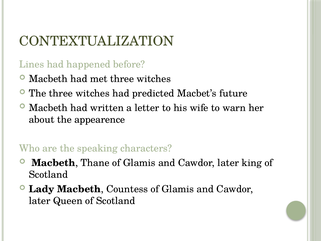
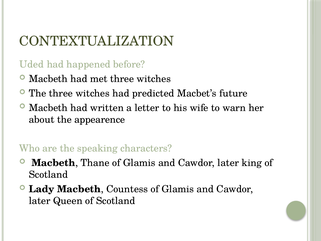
Lines: Lines -> Uded (32, 64)
